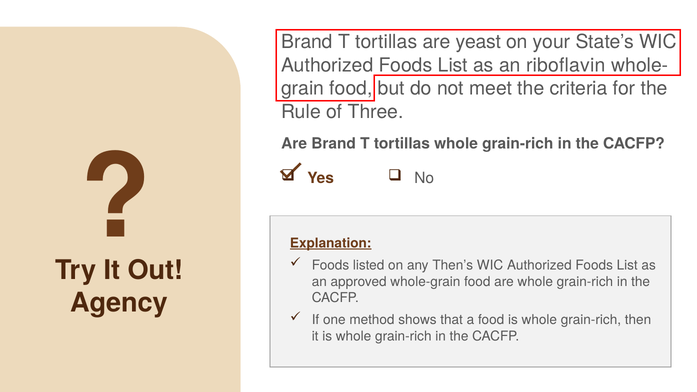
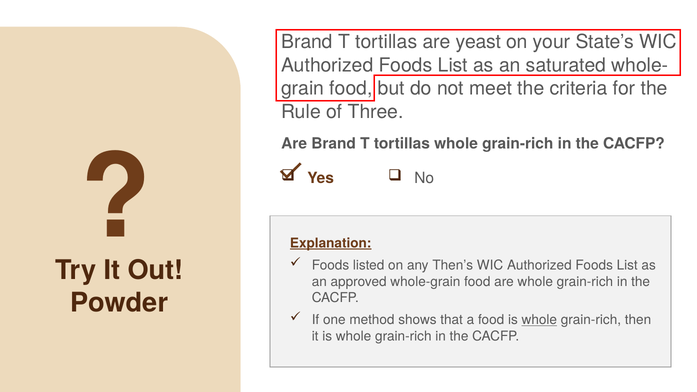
riboflavin: riboflavin -> saturated (566, 65)
Agency: Agency -> Powder (119, 303)
whole underline: none -> present (539, 320)
